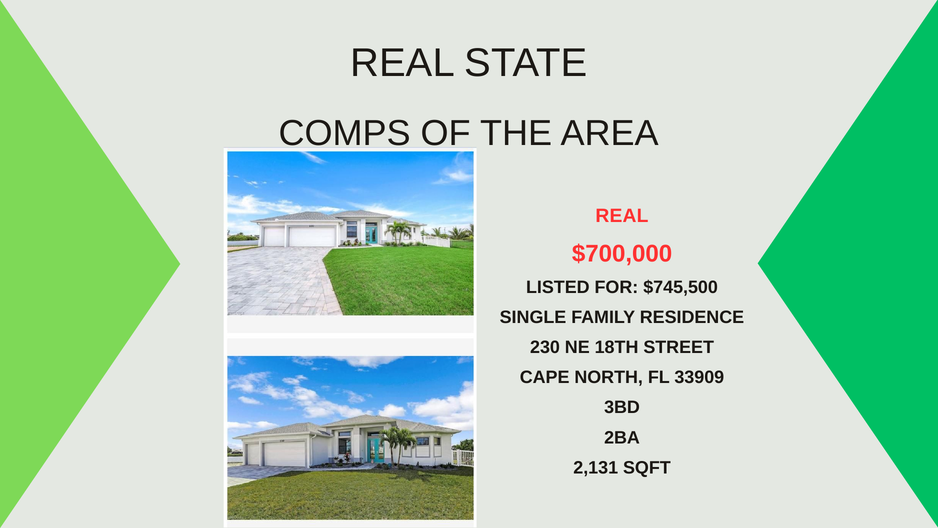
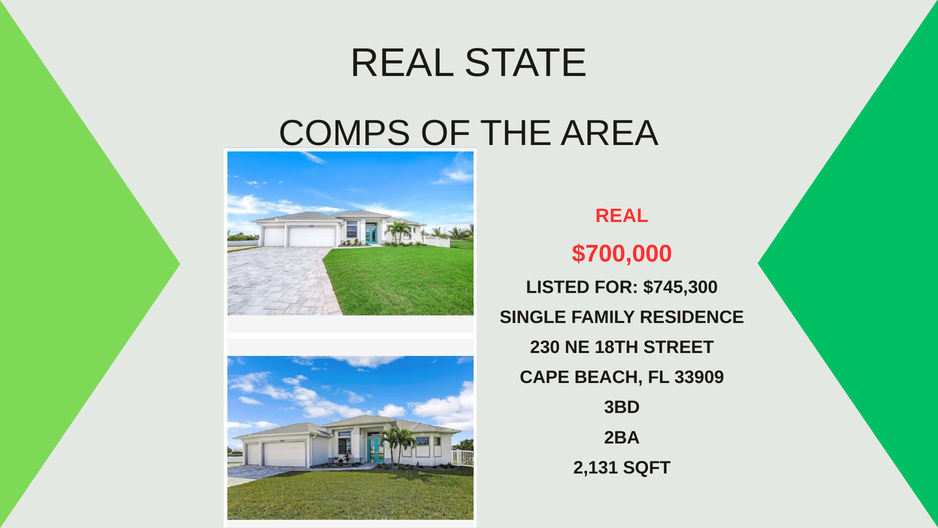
$745,500: $745,500 -> $745,300 (681, 287)
NORTH: NORTH -> BEACH (609, 377)
